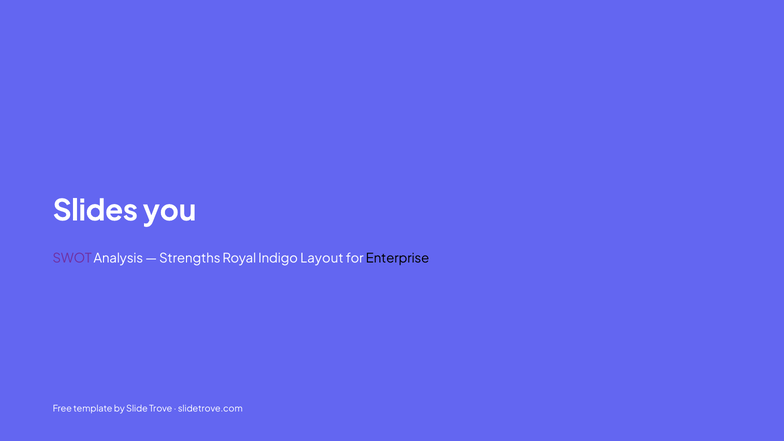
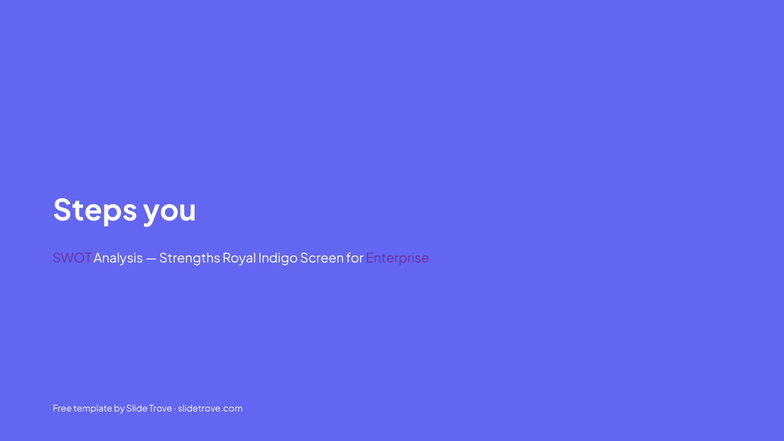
Slides: Slides -> Steps (95, 211)
Layout: Layout -> Screen (322, 259)
Enterprise colour: black -> purple (398, 259)
